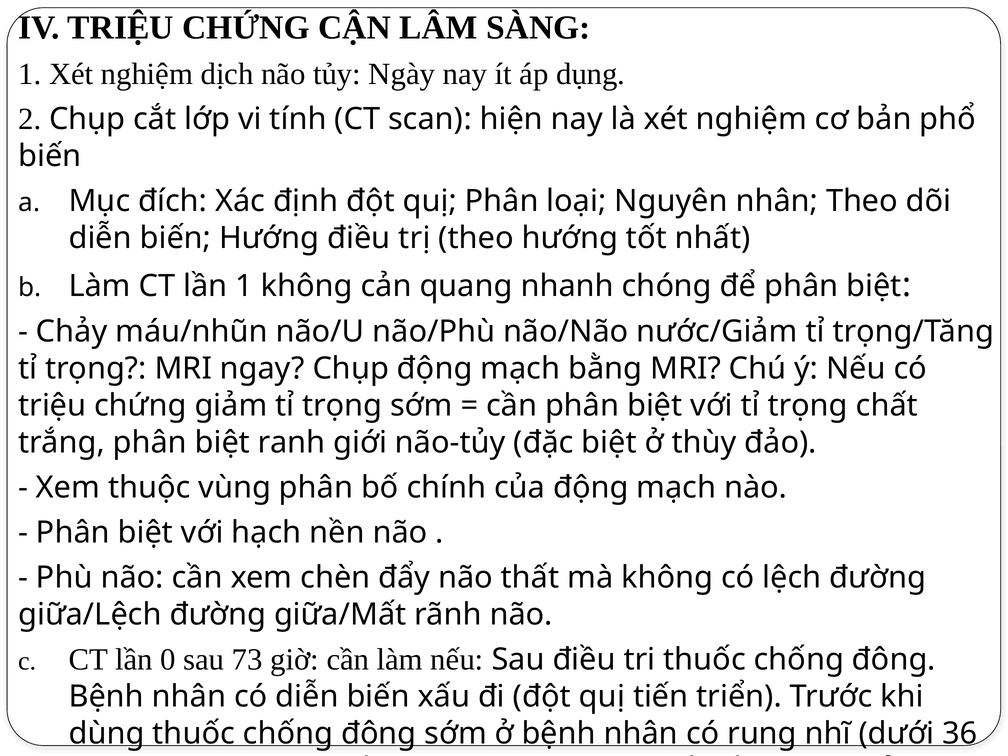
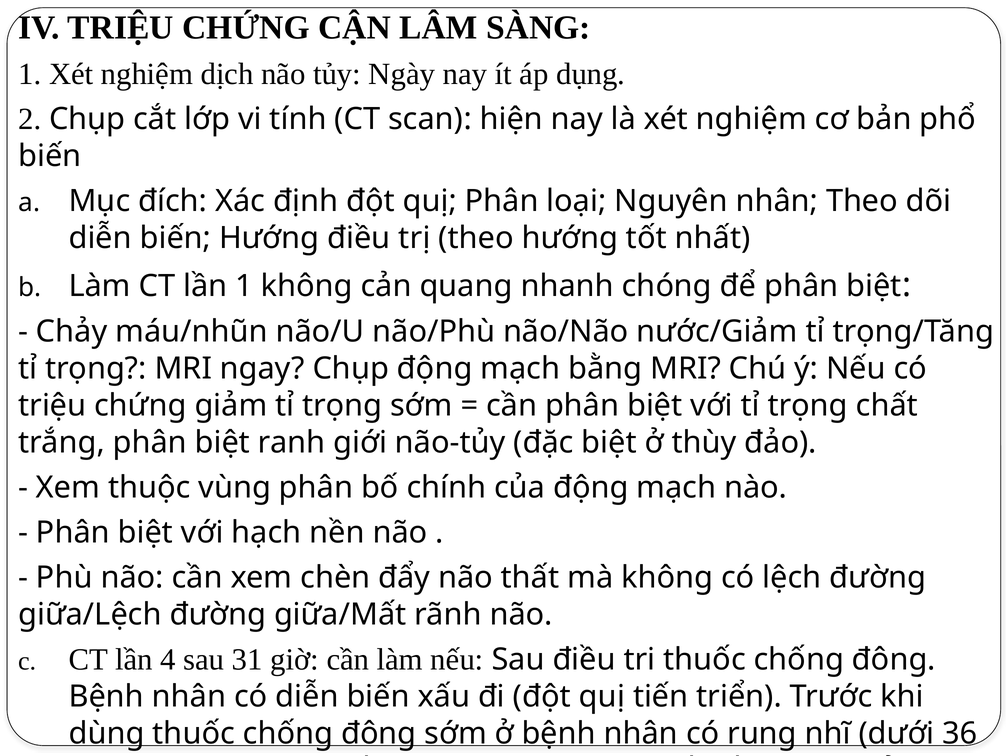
0: 0 -> 4 (168, 660)
73: 73 -> 31 (247, 660)
